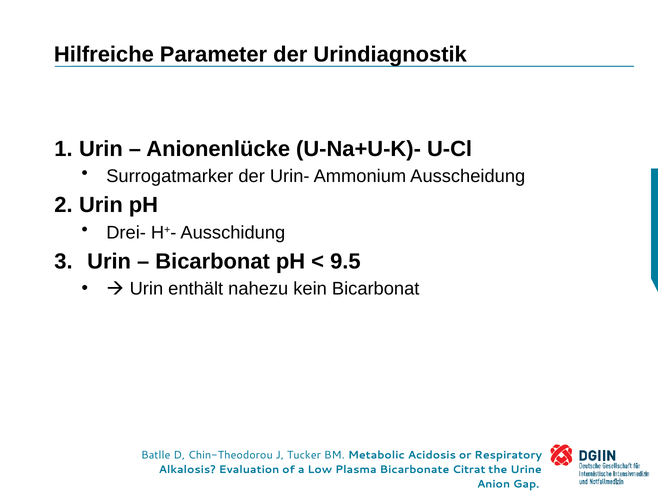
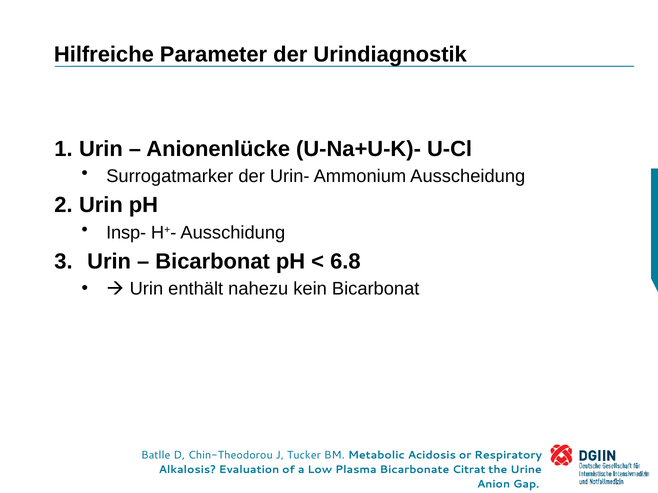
Drei-: Drei- -> Insp- (126, 233)
9.5: 9.5 -> 6.8 (345, 262)
